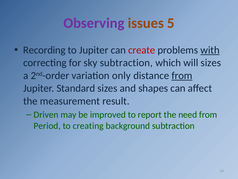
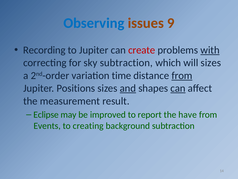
Observing colour: purple -> blue (94, 23)
5: 5 -> 9 (171, 23)
only: only -> time (121, 75)
Standard: Standard -> Positions (76, 88)
and underline: none -> present (128, 88)
can underline: none -> present (178, 88)
Driven: Driven -> Eclipse (46, 114)
need: need -> have (188, 114)
Period: Period -> Events (47, 125)
